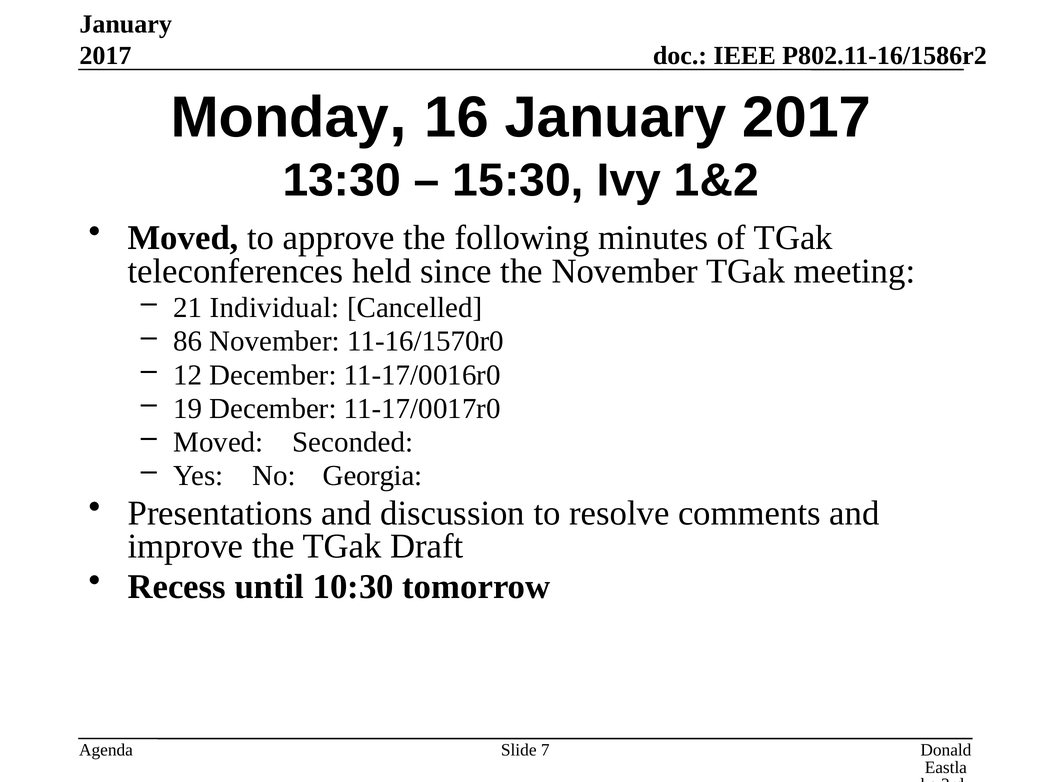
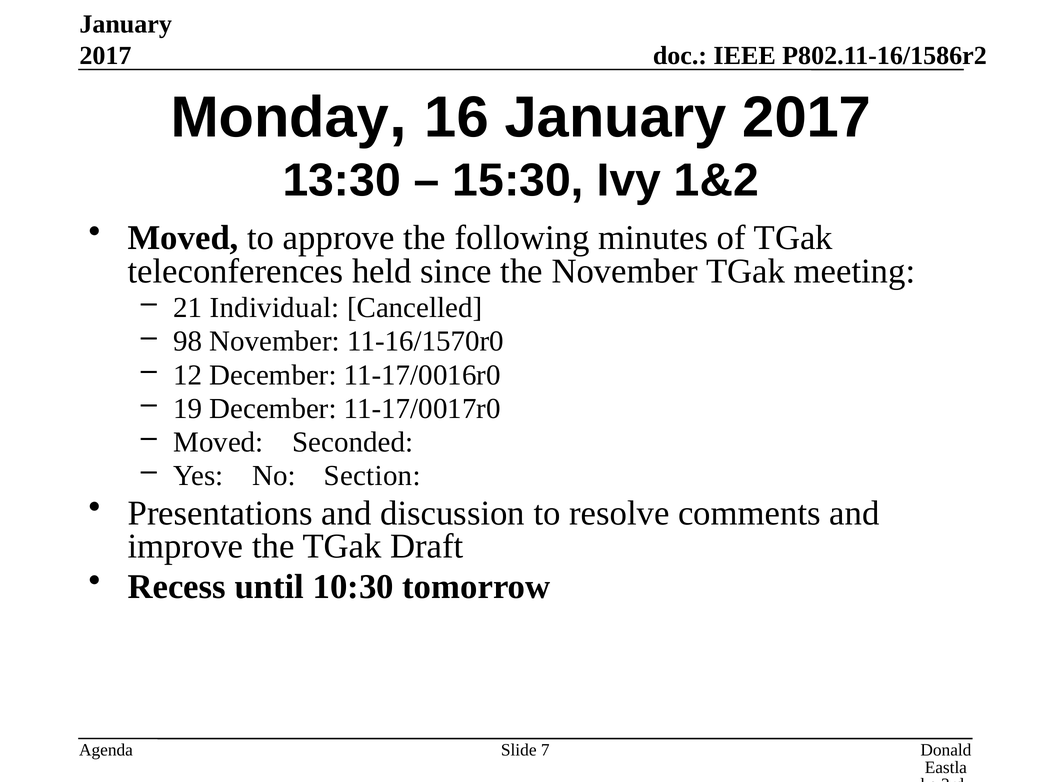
86: 86 -> 98 (188, 341)
Georgia: Georgia -> Section (372, 476)
